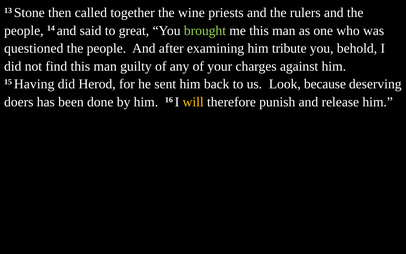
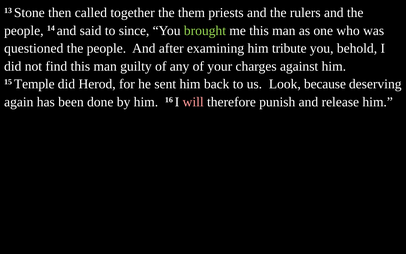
wine: wine -> them (191, 13)
great: great -> since (134, 31)
Having: Having -> Temple (34, 84)
doers: doers -> again (19, 102)
will colour: yellow -> pink (193, 102)
